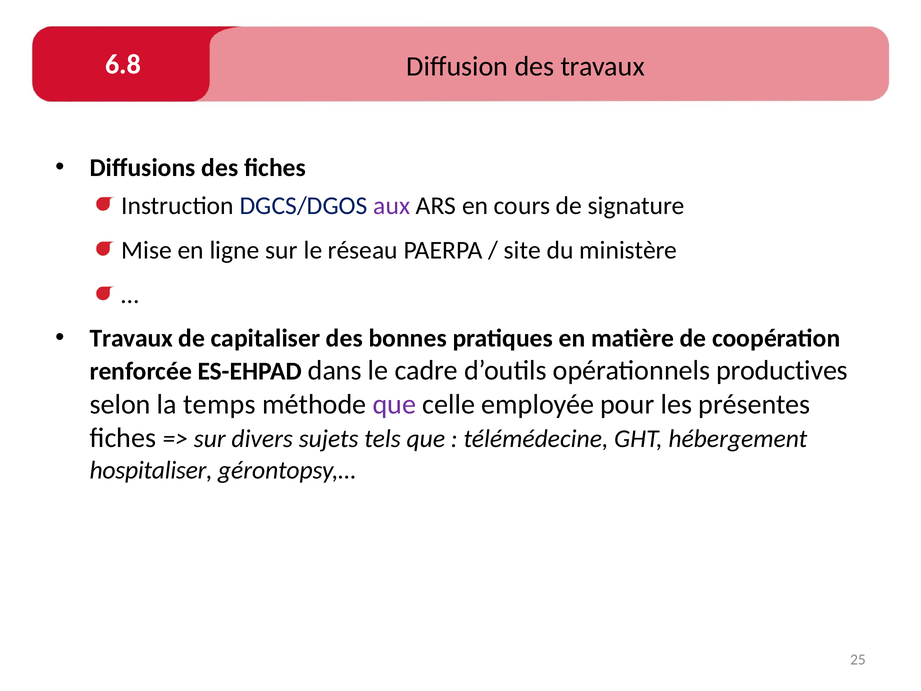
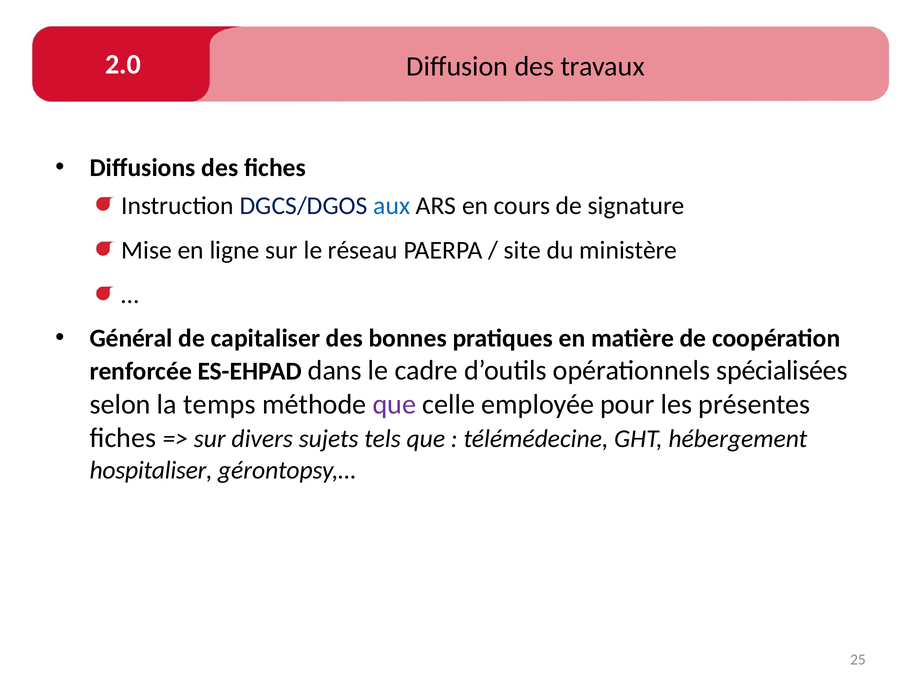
6.8: 6.8 -> 2.0 (123, 64)
aux colour: purple -> blue (392, 206)
Travaux: Travaux -> Général (131, 338)
productives: productives -> spécialisées (782, 371)
